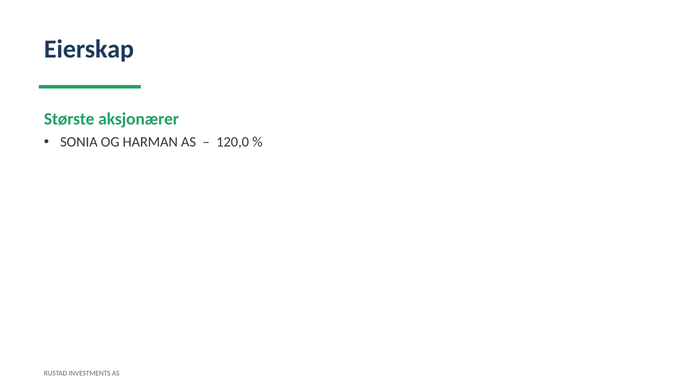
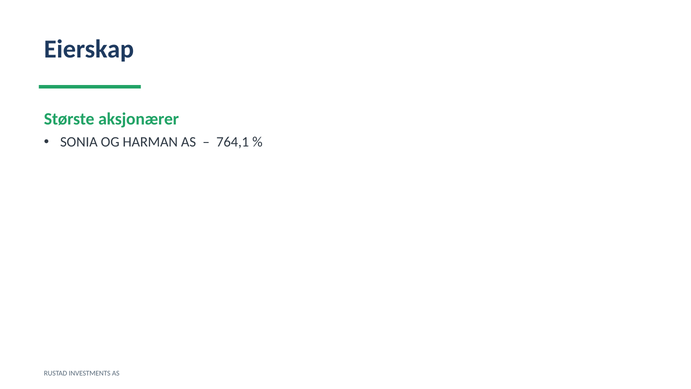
120,0: 120,0 -> 764,1 (233, 142)
